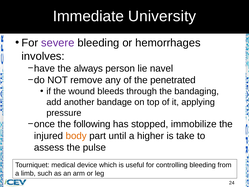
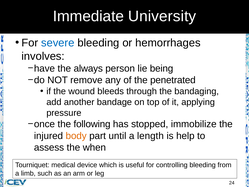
severe colour: purple -> blue (58, 43)
navel: navel -> being (162, 68)
higher: higher -> length (150, 136)
take: take -> help (185, 136)
pulse: pulse -> when (94, 147)
